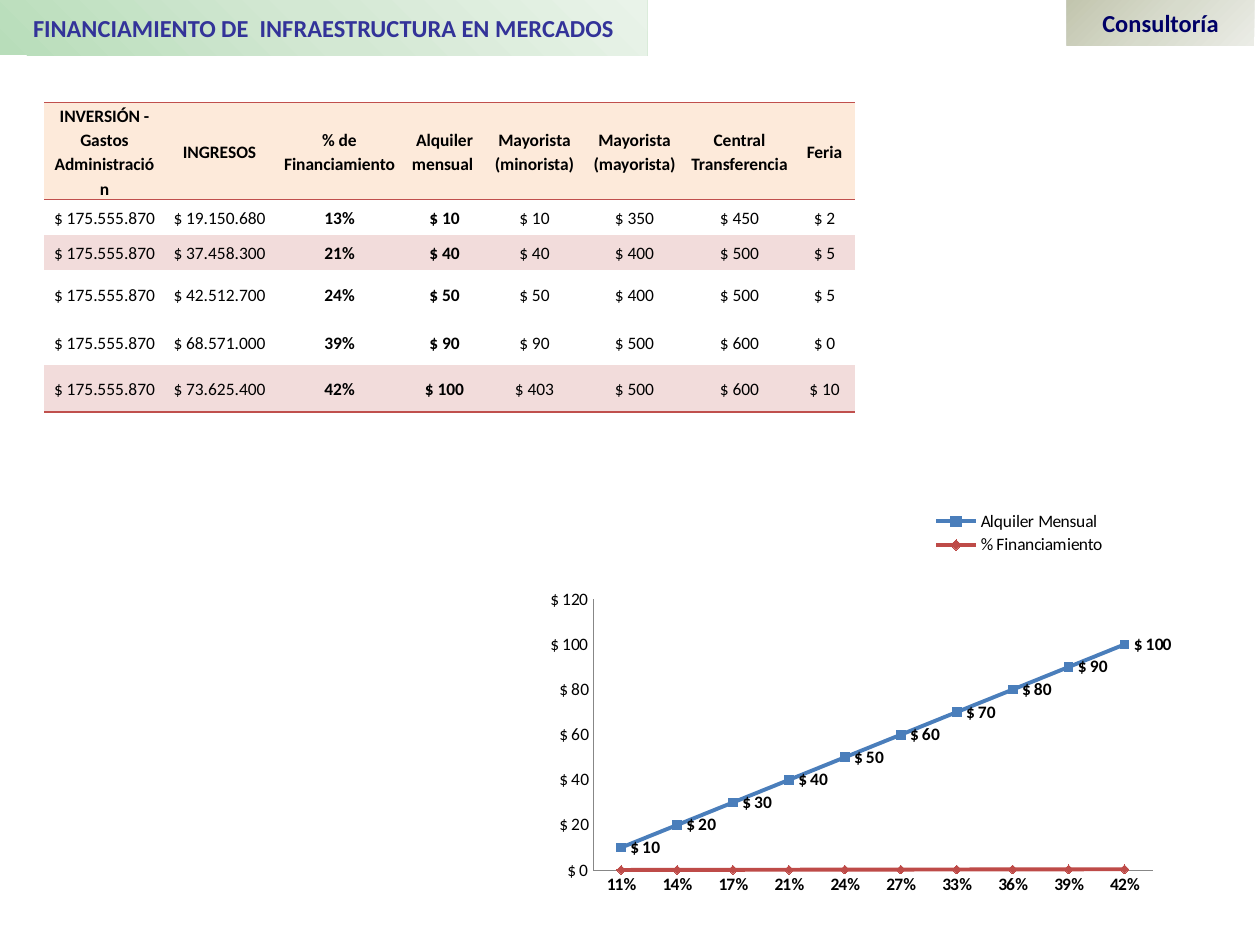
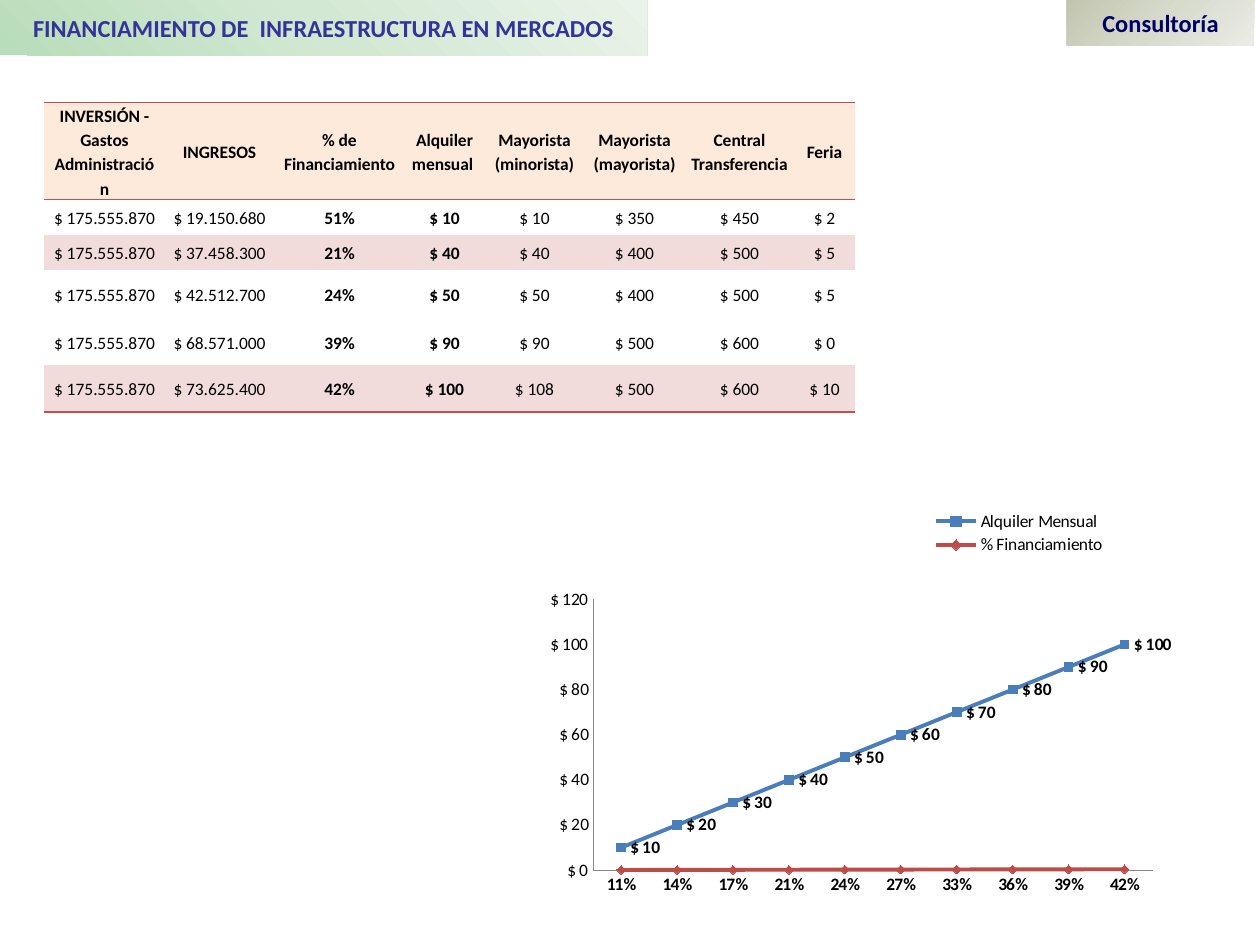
13%: 13% -> 51% (340, 219)
403: 403 -> 108 (541, 390)
